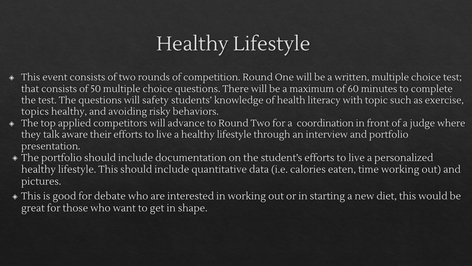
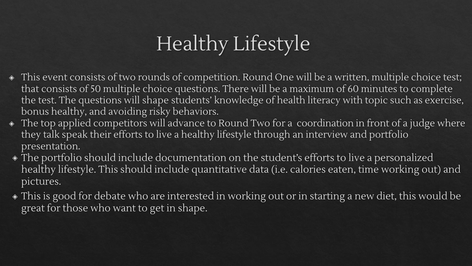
will safety: safety -> shape (155, 100)
topics: topics -> bonus (35, 112)
aware: aware -> speak (75, 134)
